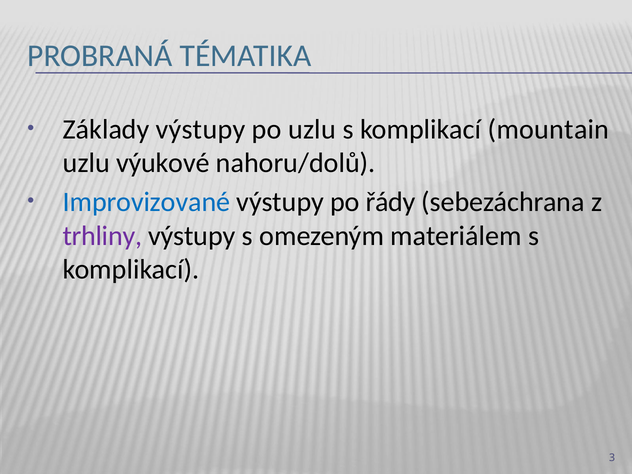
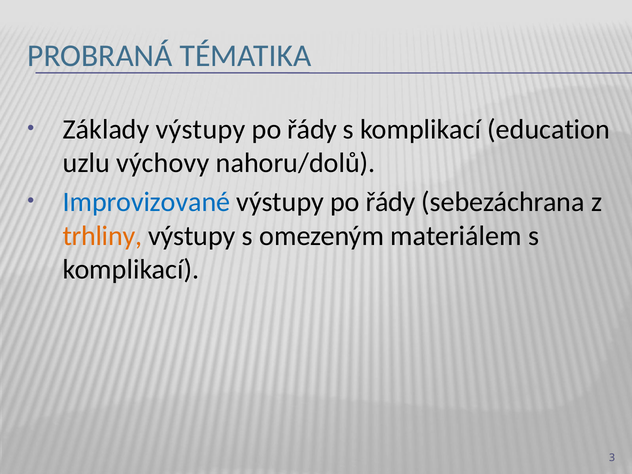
uzlu: uzlu -> řády (312, 129)
mountain: mountain -> education (549, 129)
výukové: výukové -> výchovy (163, 163)
trhliny colour: purple -> orange (102, 236)
